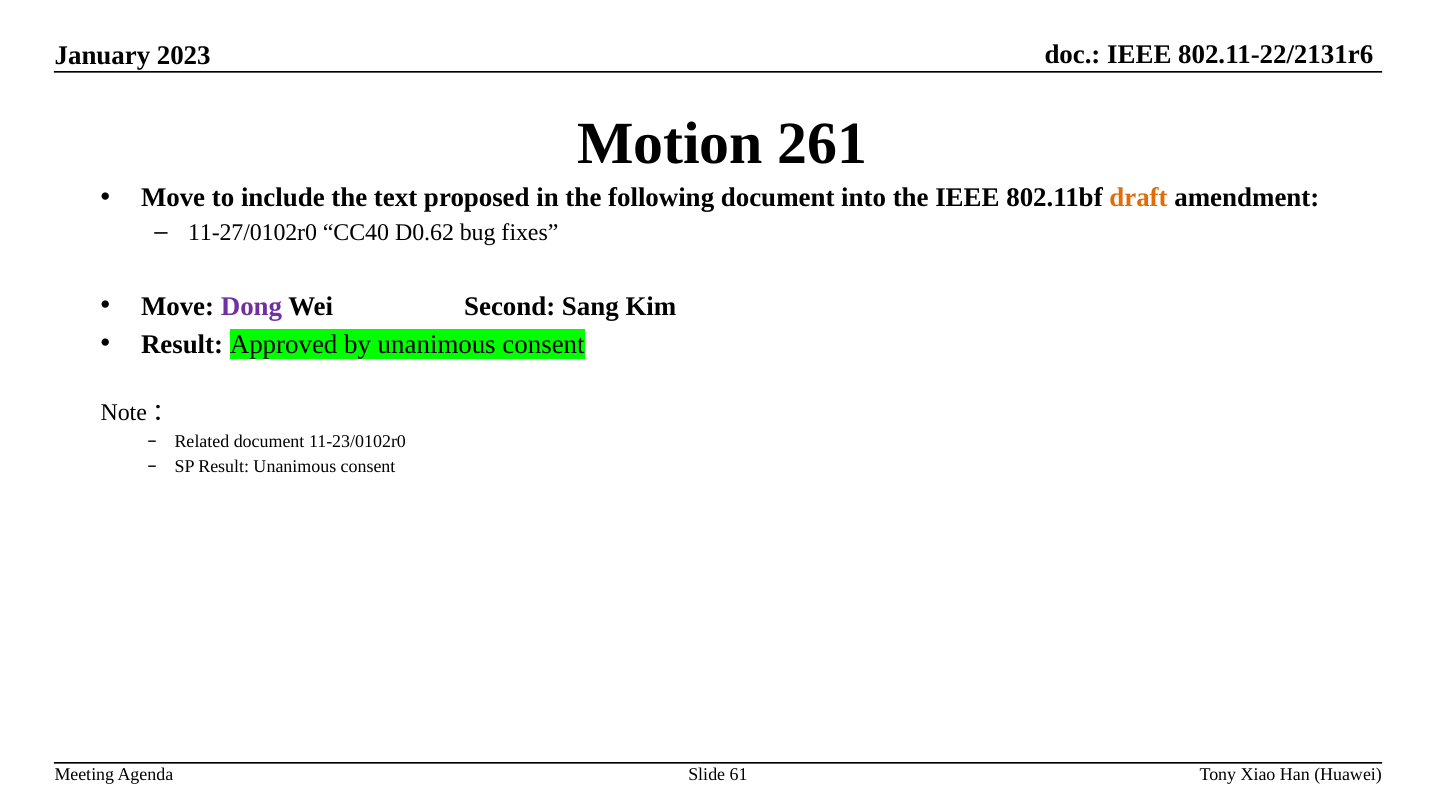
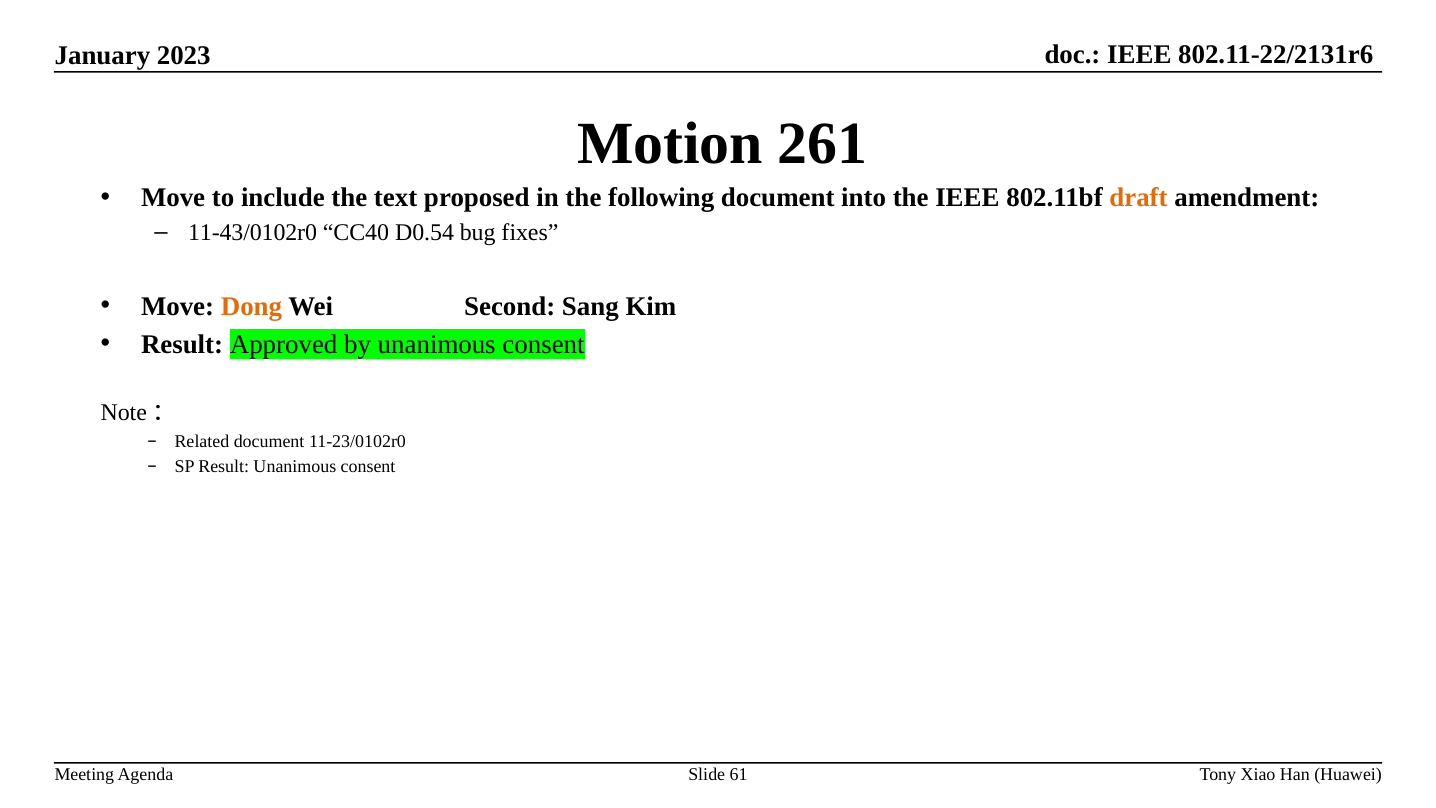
11-27/0102r0: 11-27/0102r0 -> 11-43/0102r0 (253, 233)
D0.62: D0.62 -> D0.54 (425, 233)
Dong colour: purple -> orange (251, 306)
